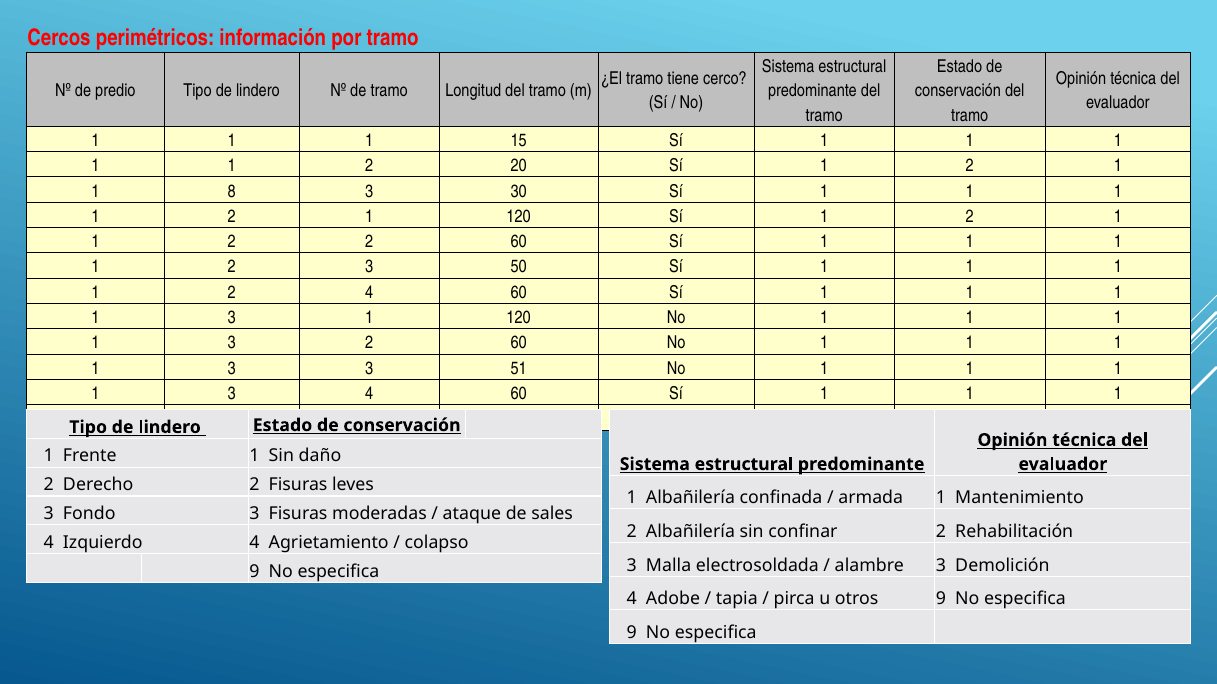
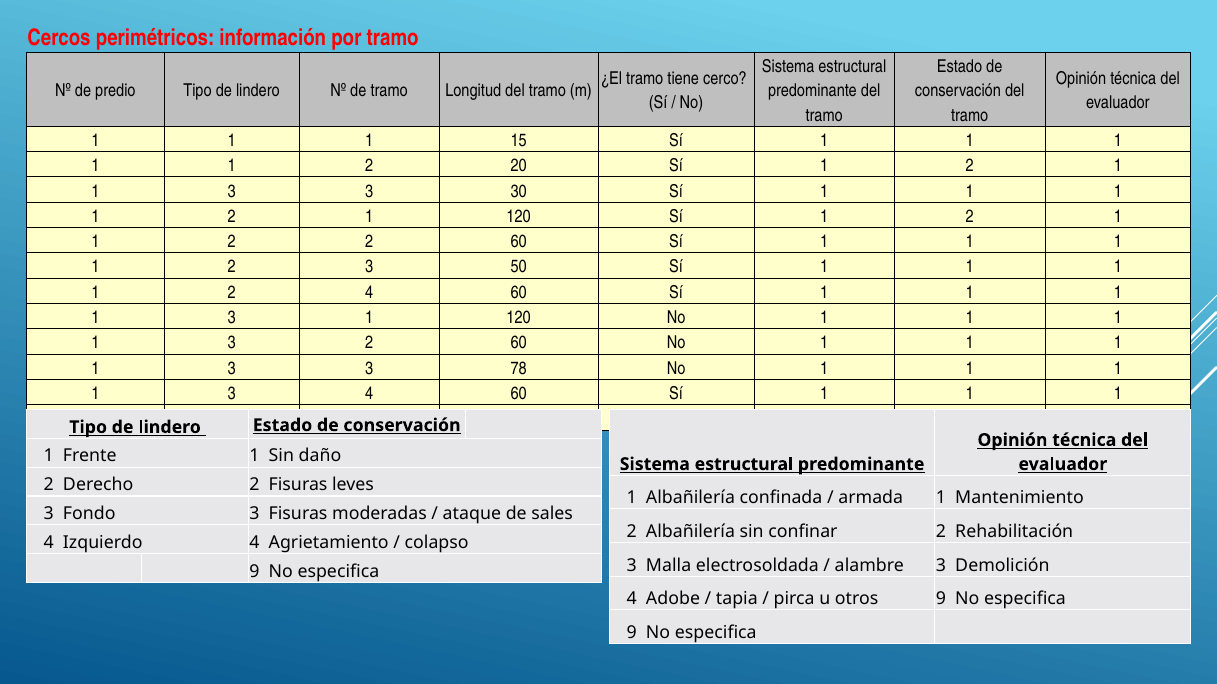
8: 8 -> 3 (232, 191)
51: 51 -> 78 (519, 369)
